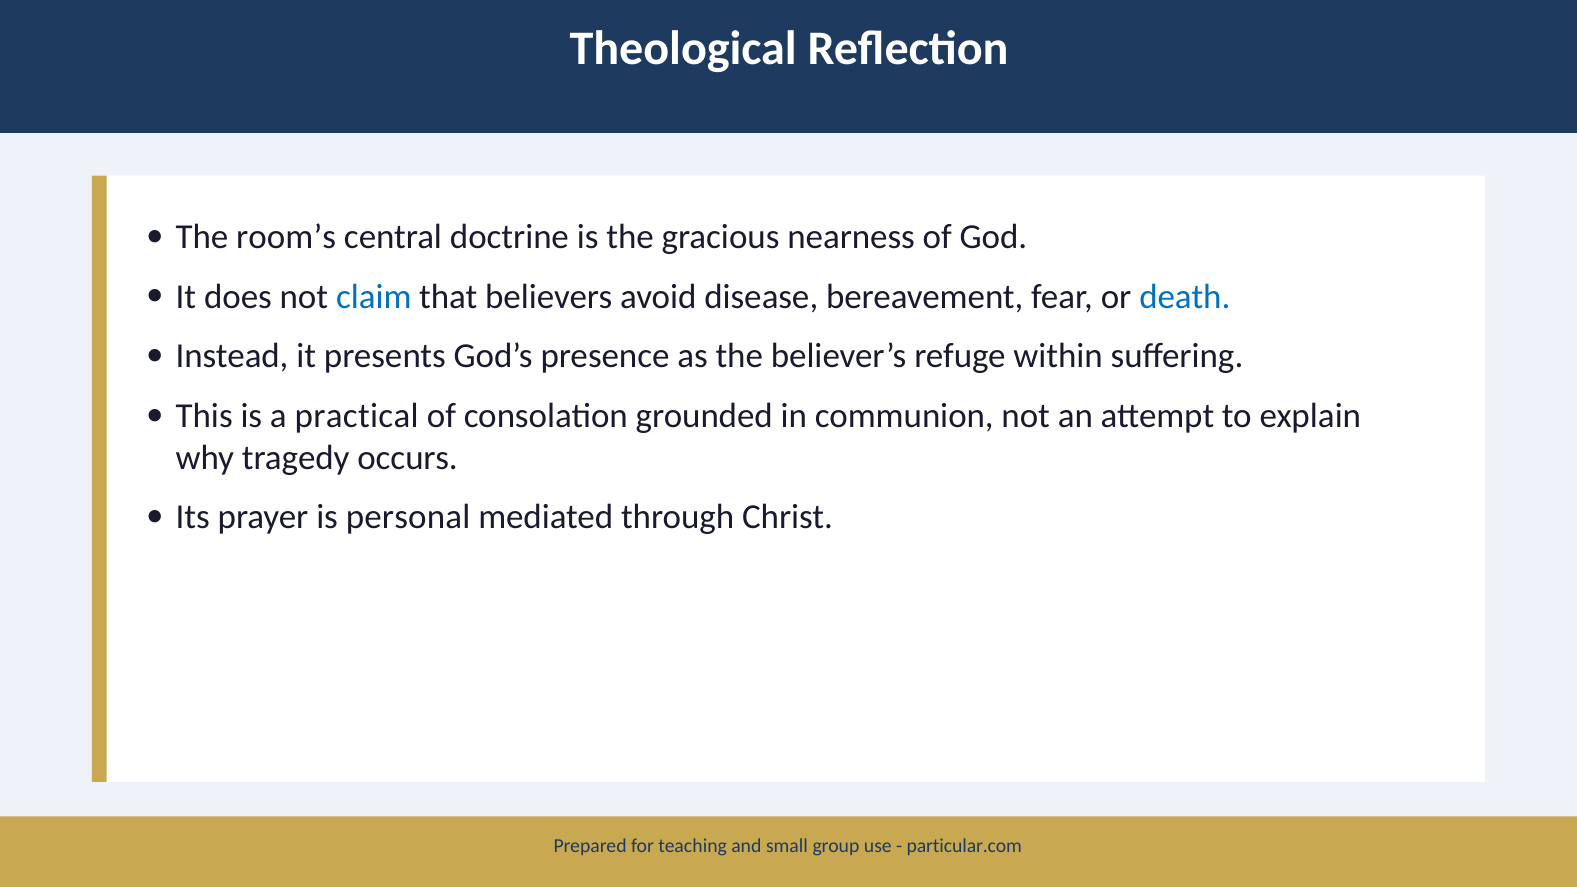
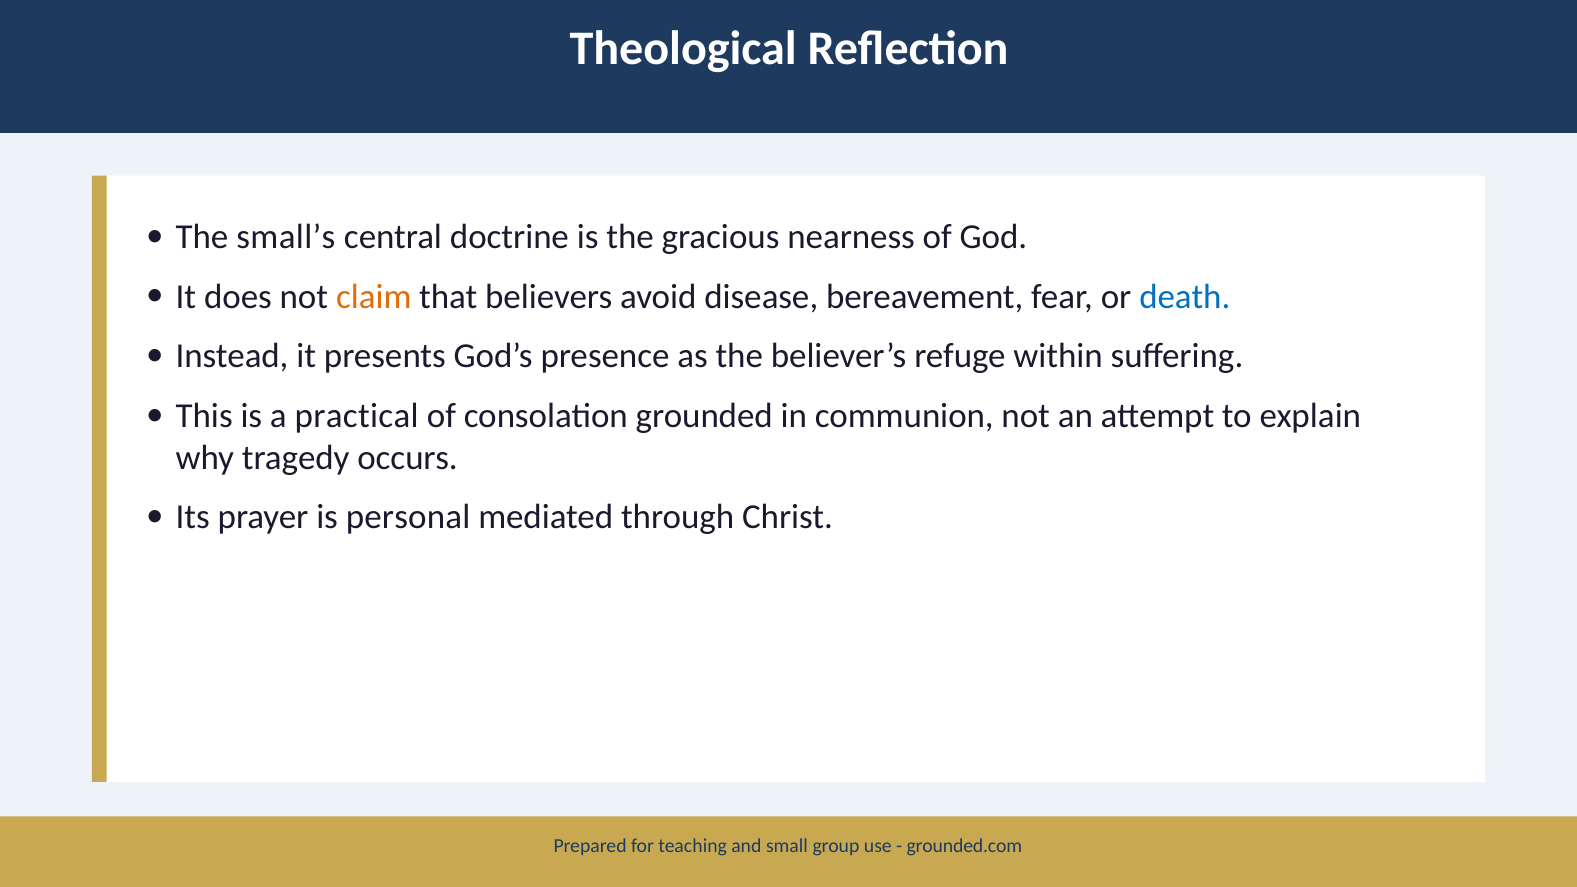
room’s: room’s -> small’s (286, 237)
claim colour: blue -> orange (374, 297)
particular.com: particular.com -> grounded.com (964, 846)
